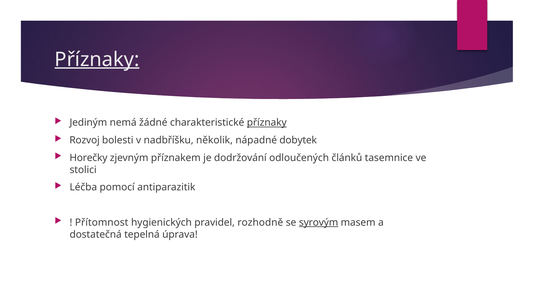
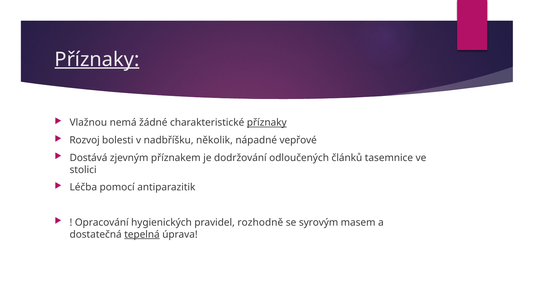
Jediným: Jediným -> Vlažnou (88, 123)
dobytek: dobytek -> vepřové (298, 140)
Horečky: Horečky -> Dostává (88, 158)
Přítomnost: Přítomnost -> Opracování (102, 223)
syrovým underline: present -> none (319, 223)
tepelná underline: none -> present (142, 235)
